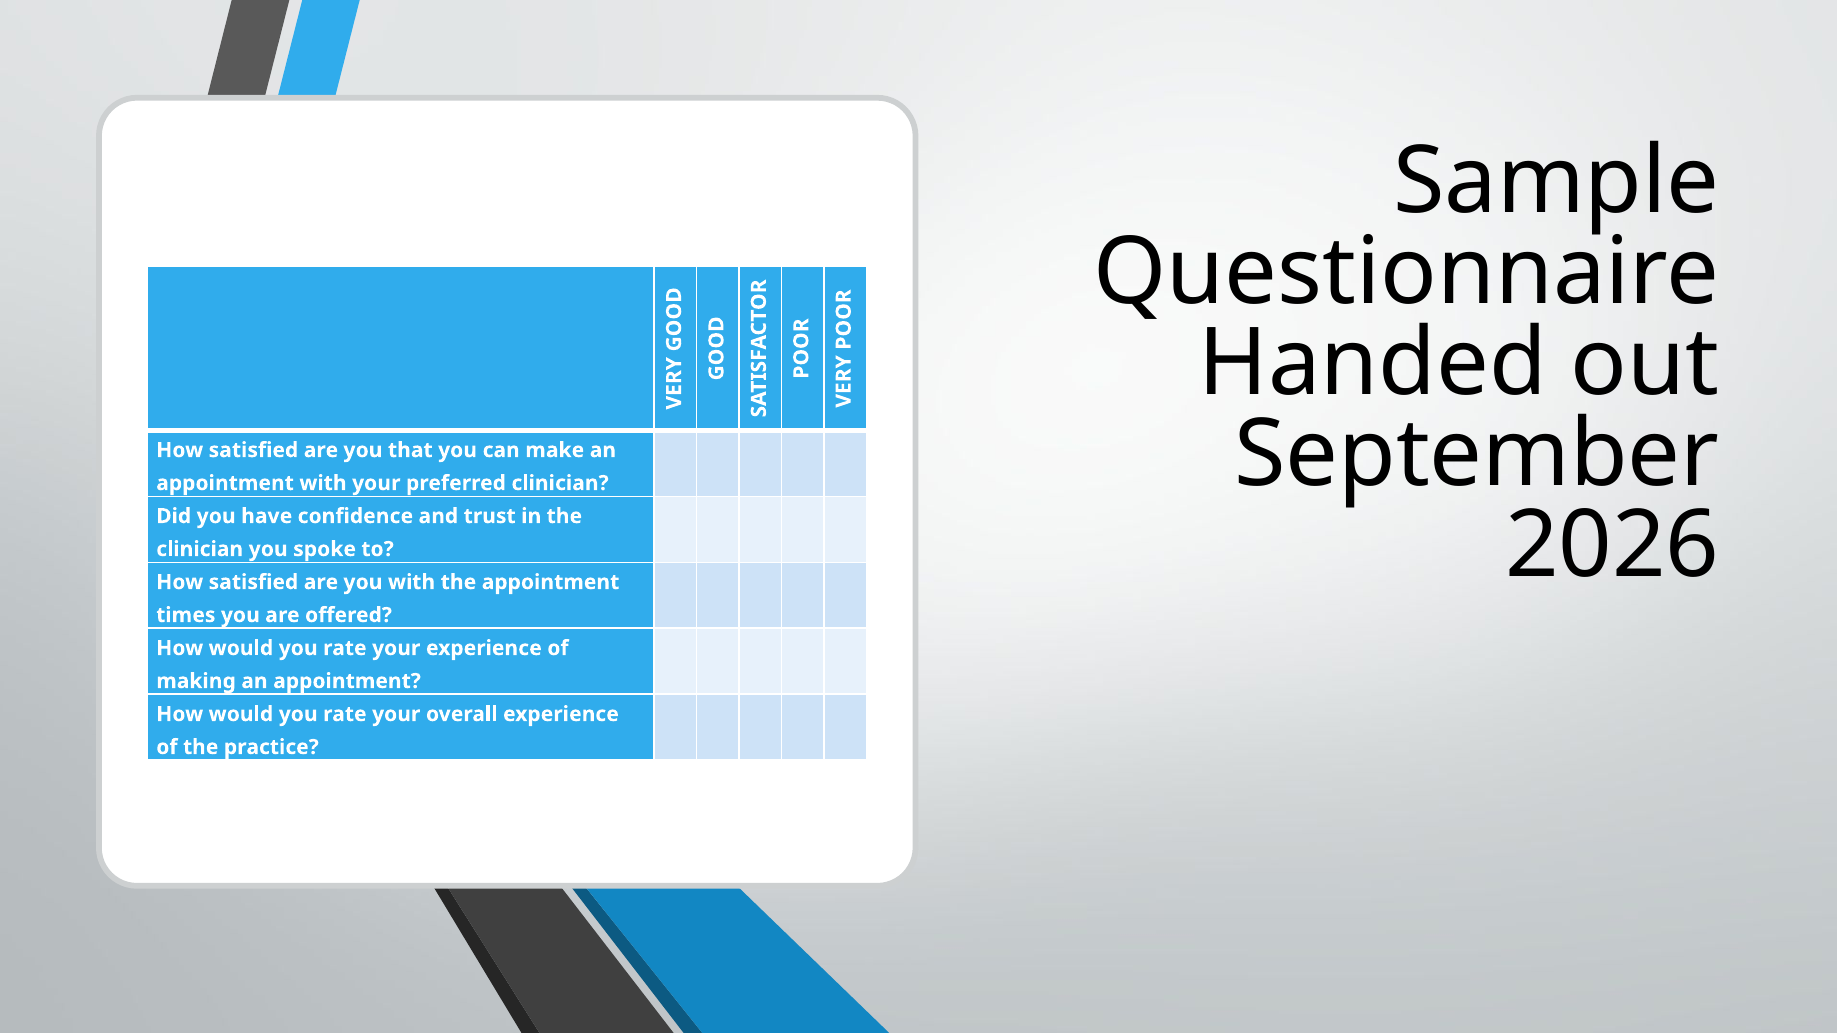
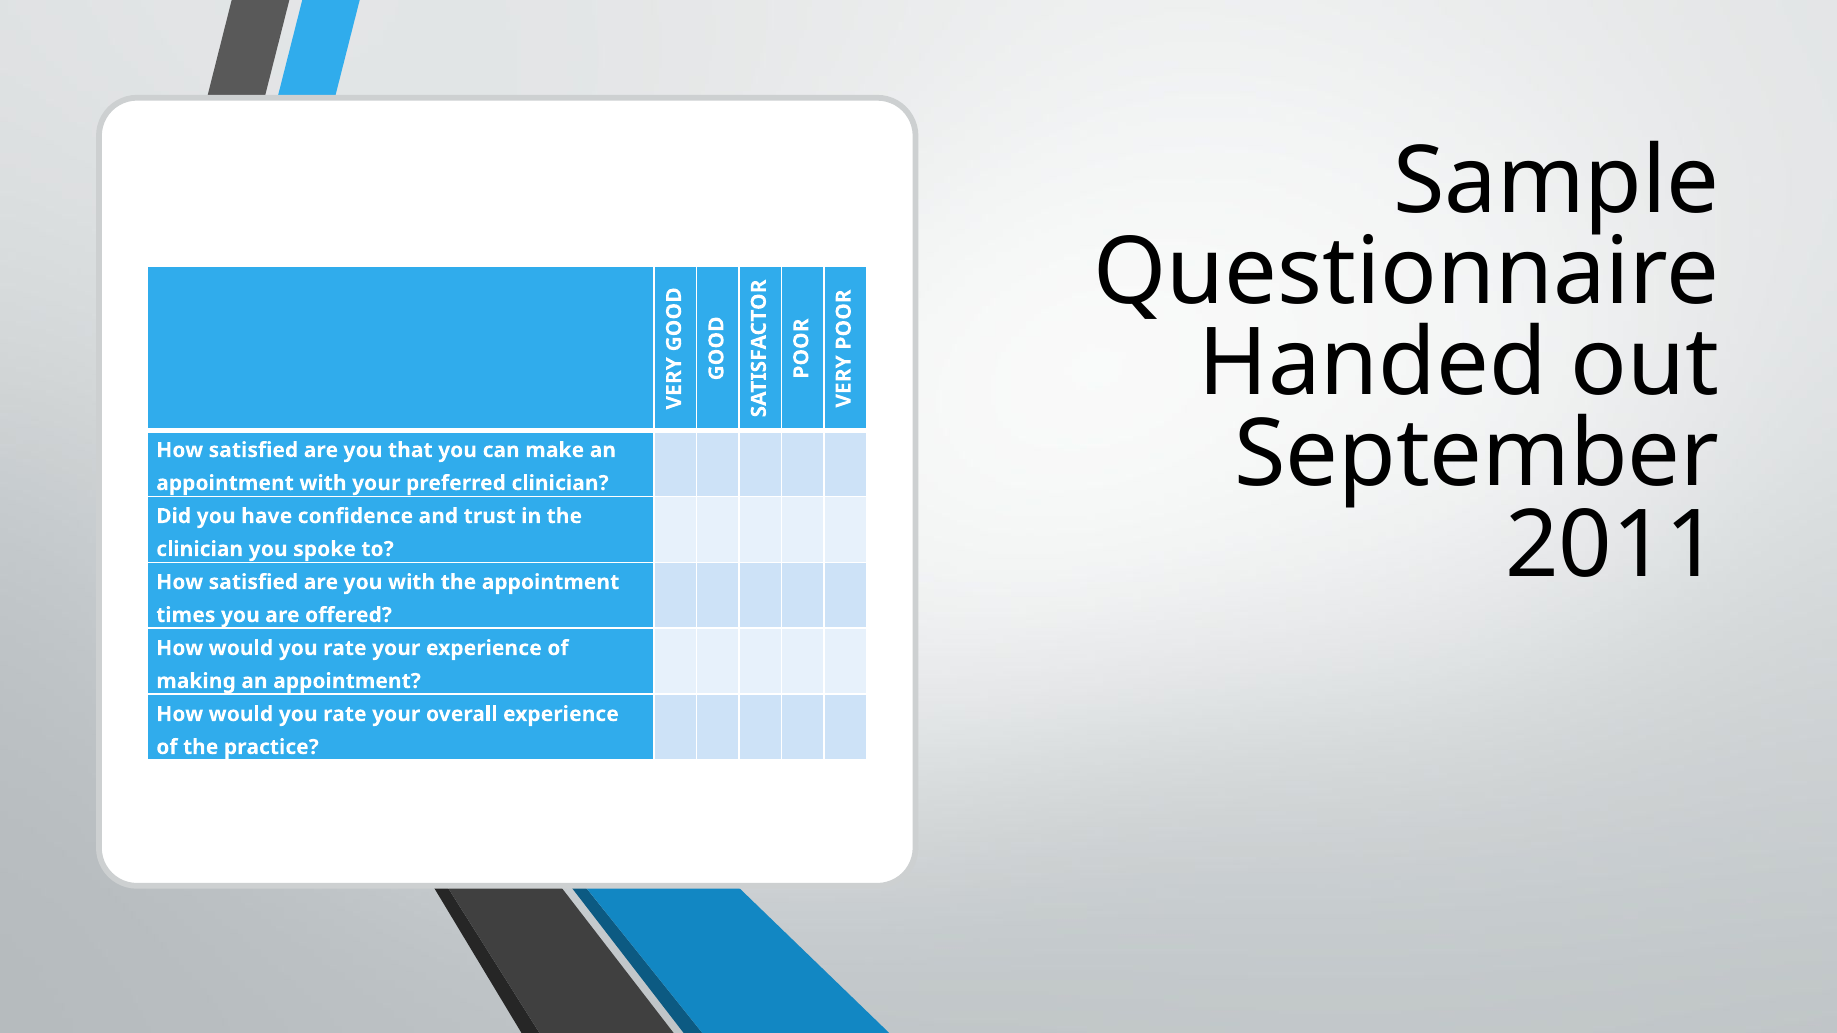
2026: 2026 -> 2011 (1612, 546)
